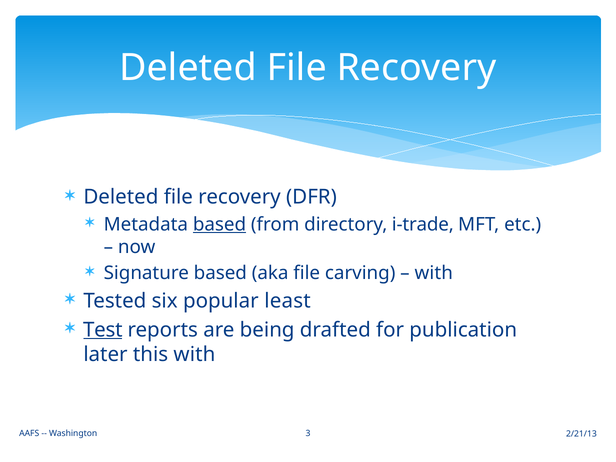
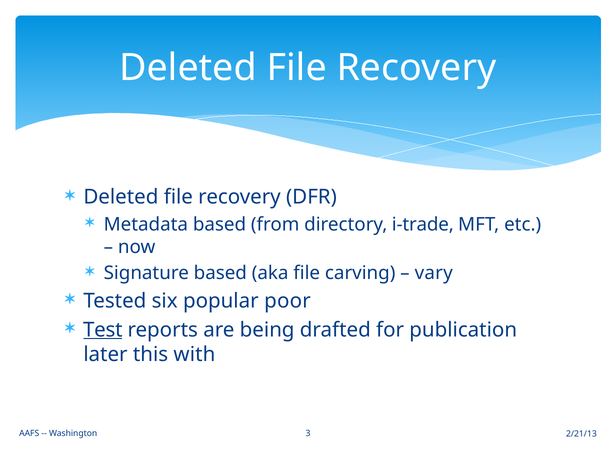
based underline: present -> none (220, 224)
with: with -> vary (434, 273)
least: least -> poor (287, 301)
